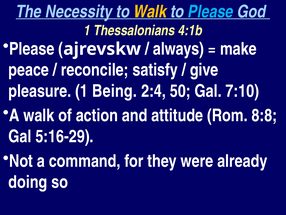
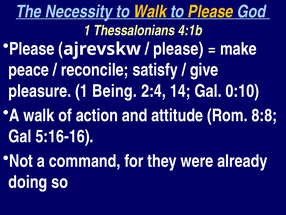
Please colour: light blue -> yellow (210, 12)
always: always -> please (178, 49)
50: 50 -> 14 (180, 91)
7:10: 7:10 -> 0:10 (242, 91)
5:16-29: 5:16-29 -> 5:16-16 (64, 136)
